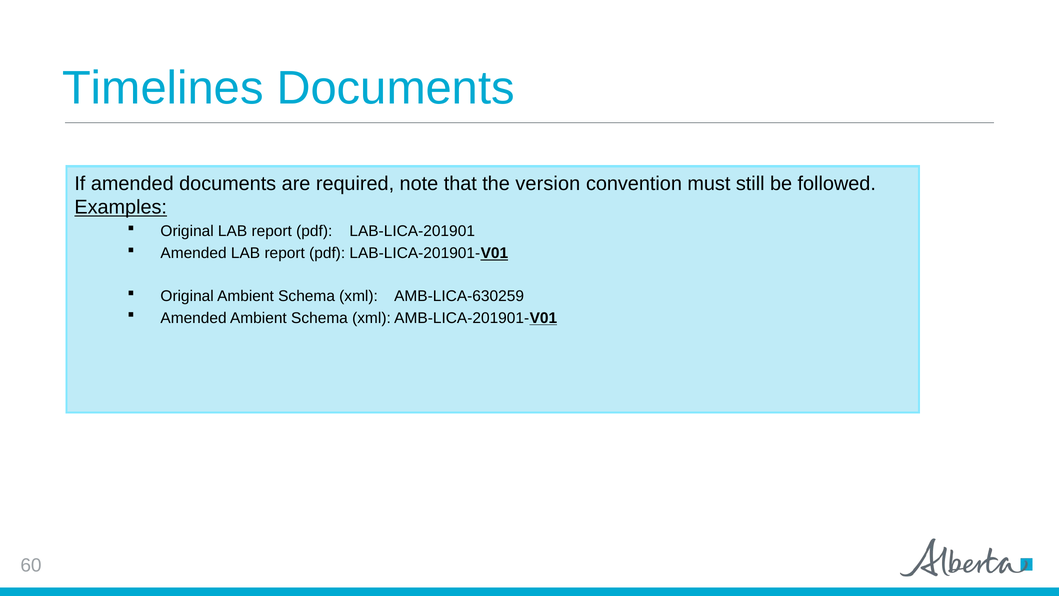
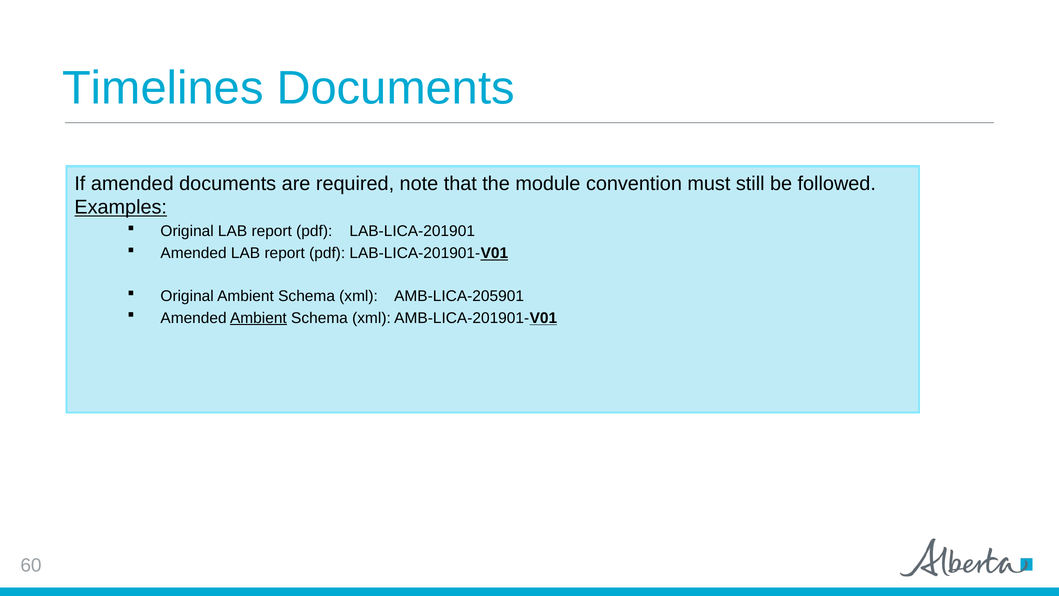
version: version -> module (548, 183)
AMB-LICA-630259: AMB-LICA-630259 -> AMB-LICA-205901 (459, 296)
Ambient underline: none -> present (258, 318)
